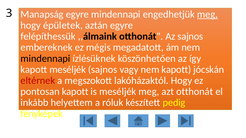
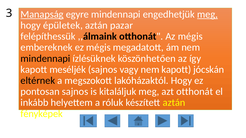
Manapság underline: none -> present (42, 14)
aztán egyre: egyre -> pazar (121, 25)
Az sajnos: sajnos -> mégis (190, 36)
eltérnek colour: red -> black (38, 81)
pontosan kapott: kapott -> sajnos (75, 92)
is meséljék: meséljék -> kitaláljuk (118, 92)
készített pedig: pedig -> aztán (174, 103)
